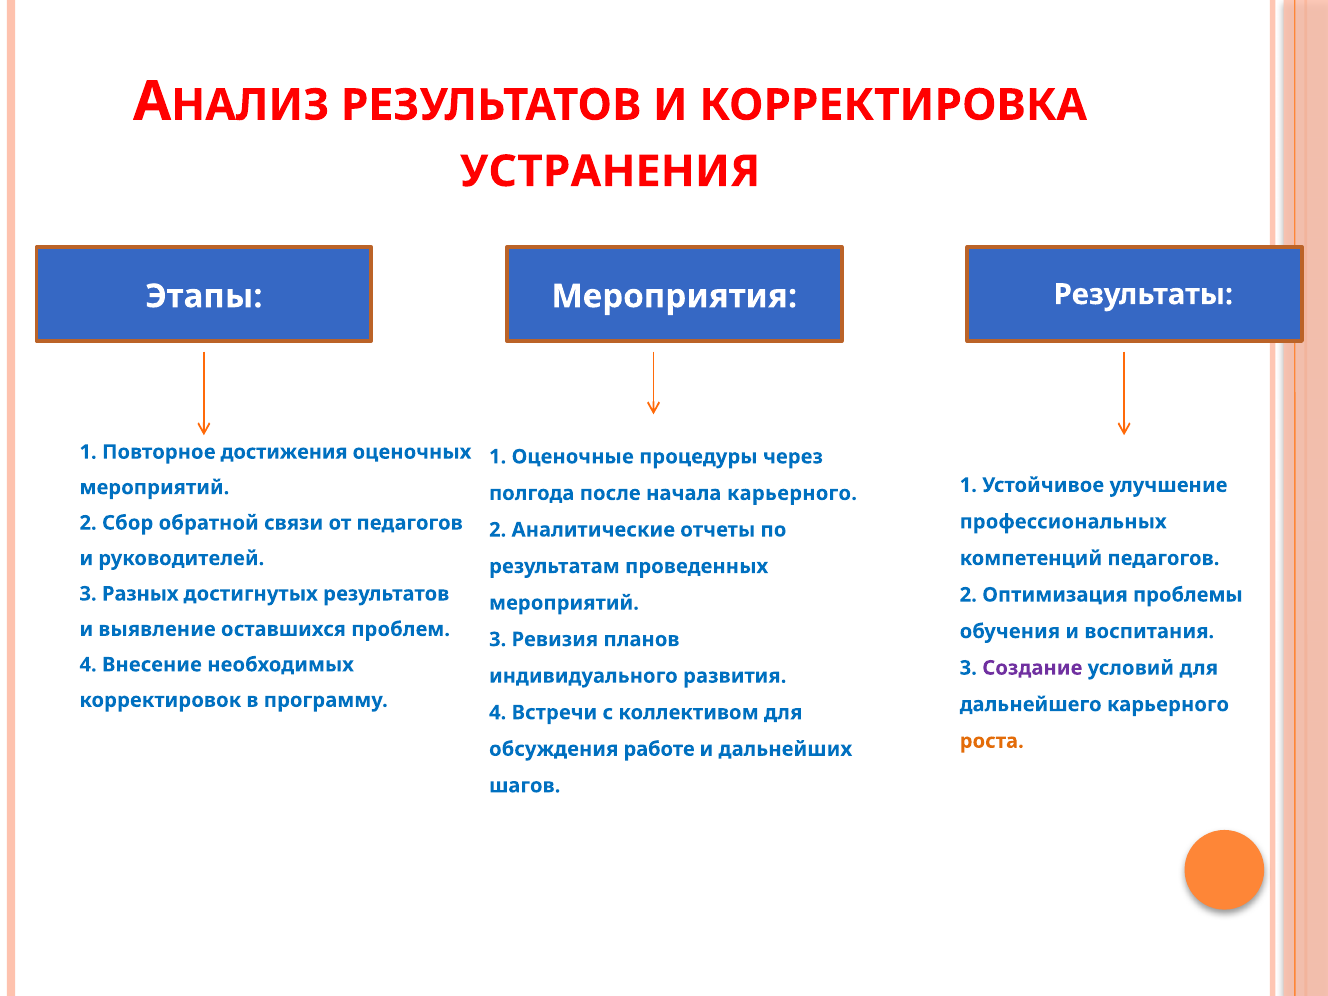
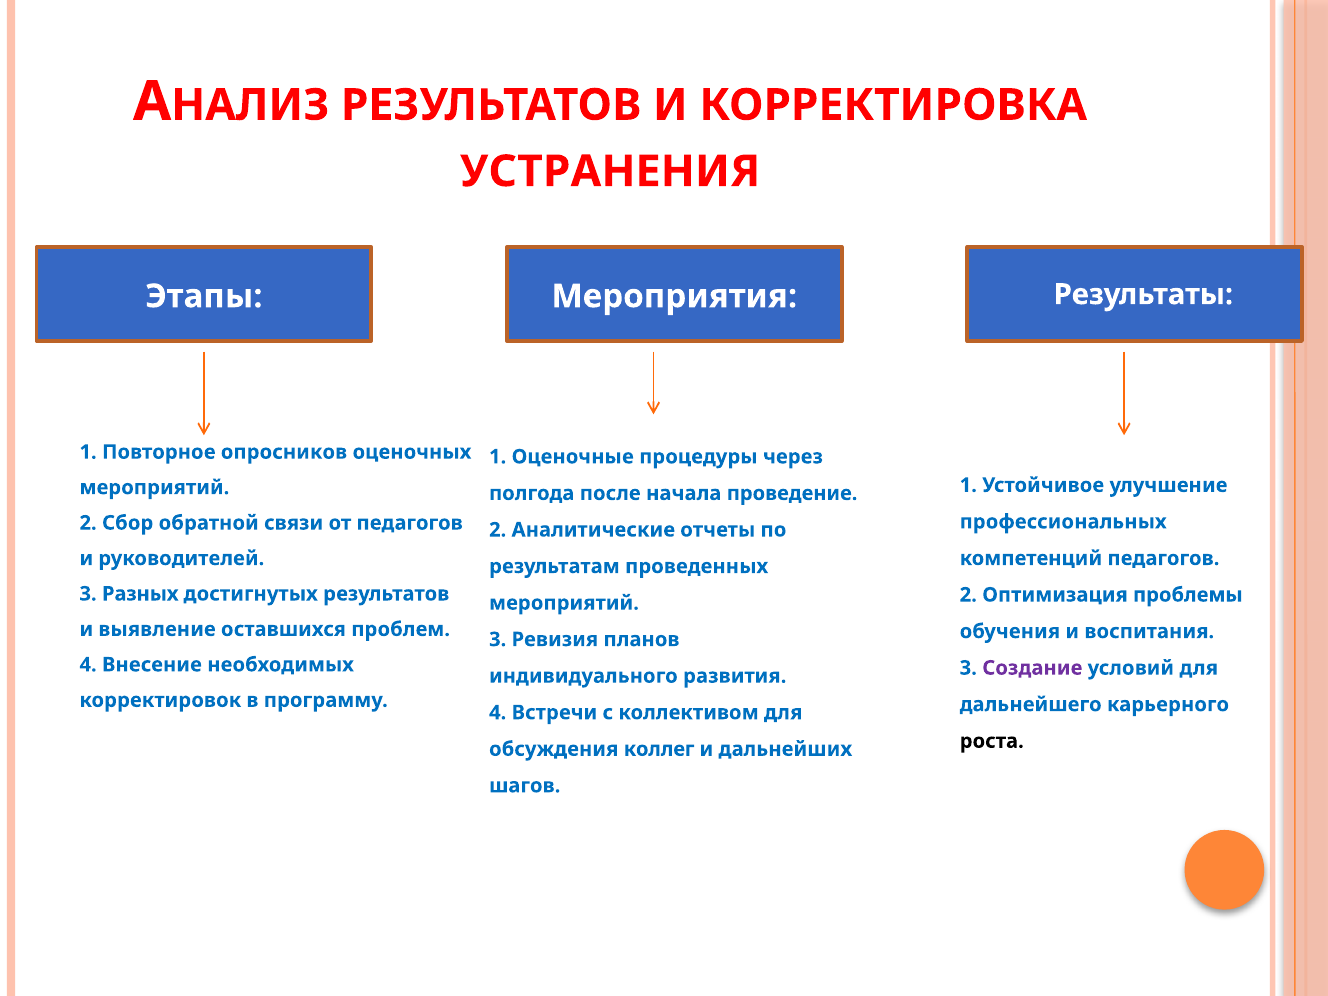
достижения: достижения -> опросников (284, 452)
начала карьерного: карьерного -> проведение (792, 493)
роста colour: orange -> black (992, 741)
работе: работе -> коллег (659, 749)
